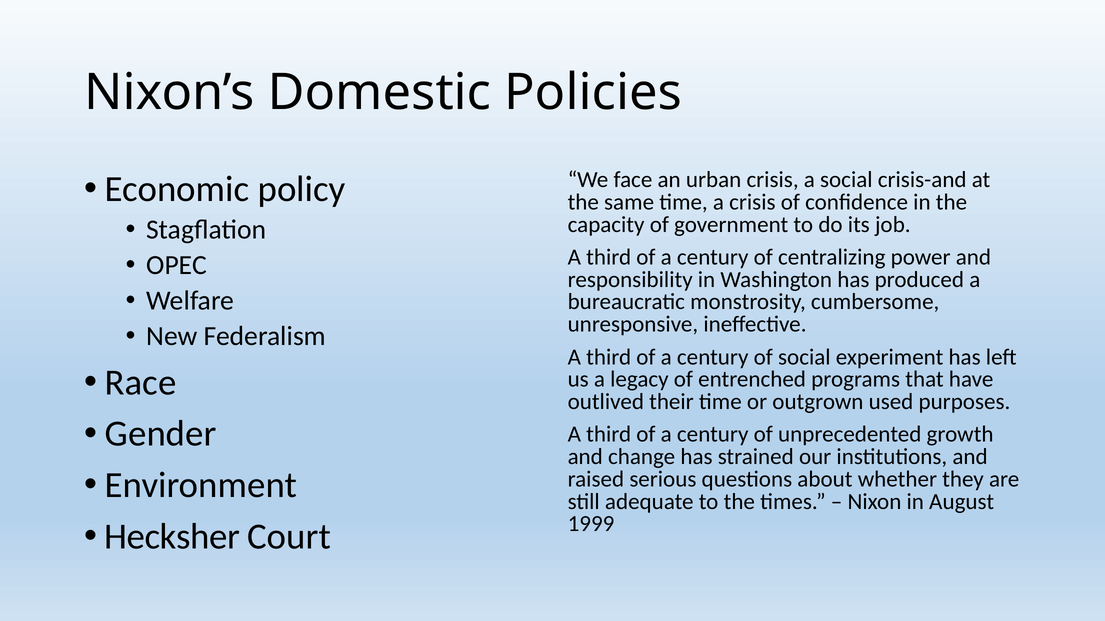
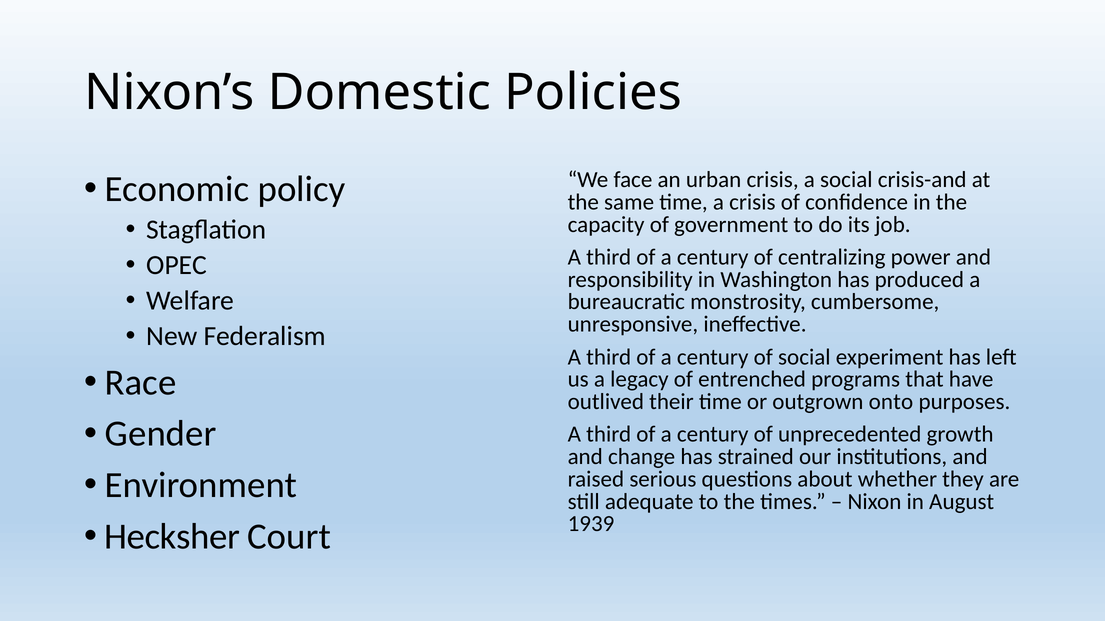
used: used -> onto (891, 402)
1999: 1999 -> 1939 (591, 524)
